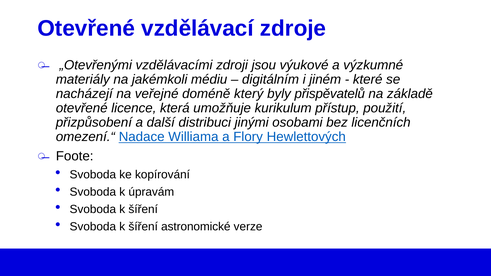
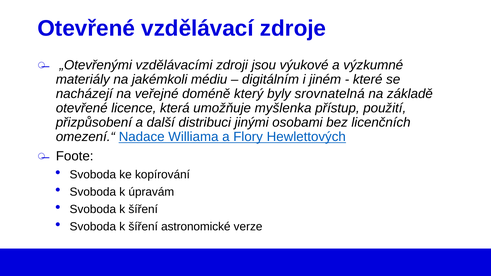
přispěvatelů: přispěvatelů -> srovnatelná (330, 94)
kurikulum: kurikulum -> myšlenka (283, 108)
